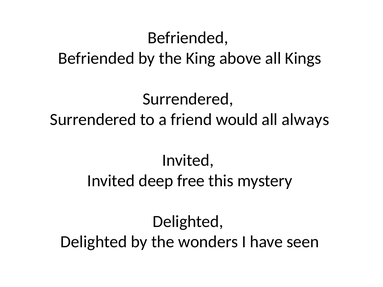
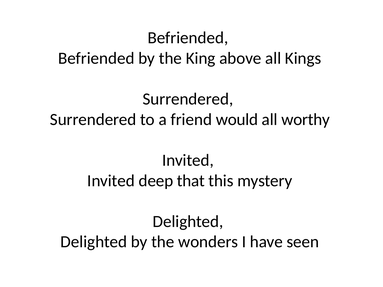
always: always -> worthy (306, 120)
free: free -> that (191, 181)
